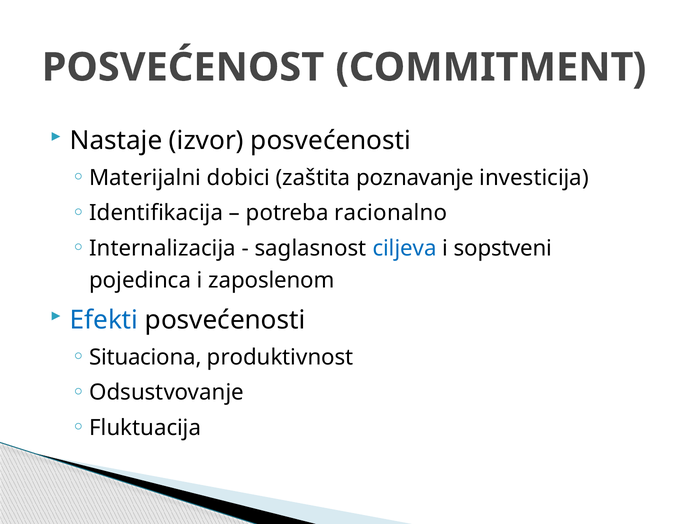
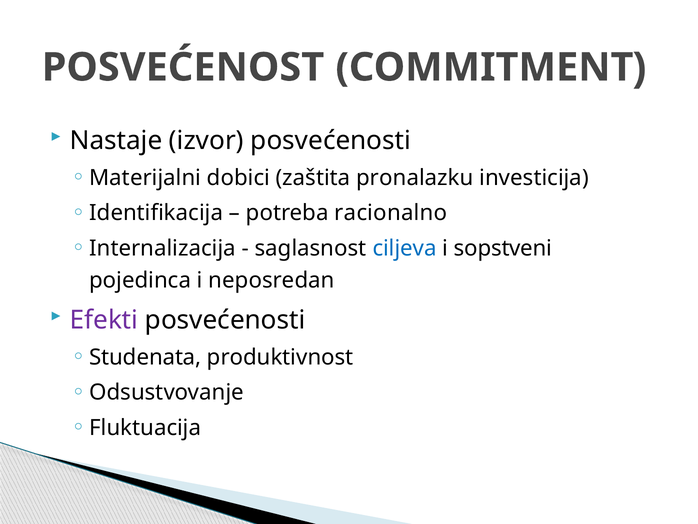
poznavanje: poznavanje -> pronalazku (415, 178)
zaposlenom: zaposlenom -> neposredan (271, 280)
Efekti colour: blue -> purple (104, 320)
Situaciona: Situaciona -> Studenata (145, 357)
